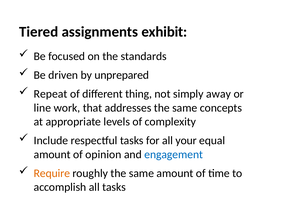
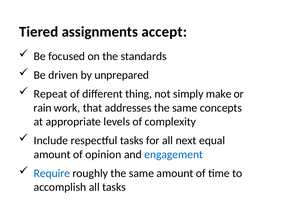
exhibit: exhibit -> accept (164, 32)
away: away -> make (219, 94)
line: line -> rain (43, 108)
your: your -> next (186, 141)
Require colour: orange -> blue (52, 174)
